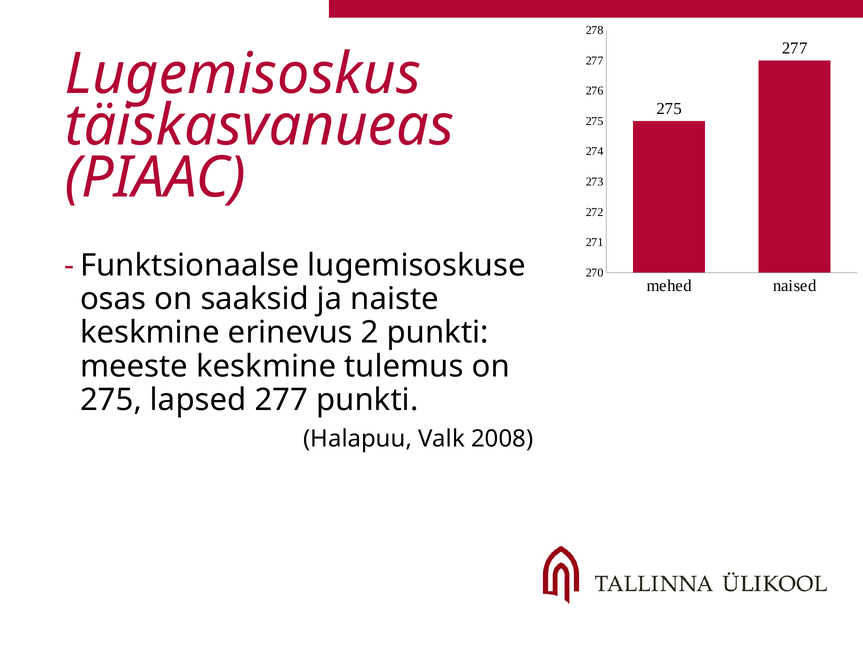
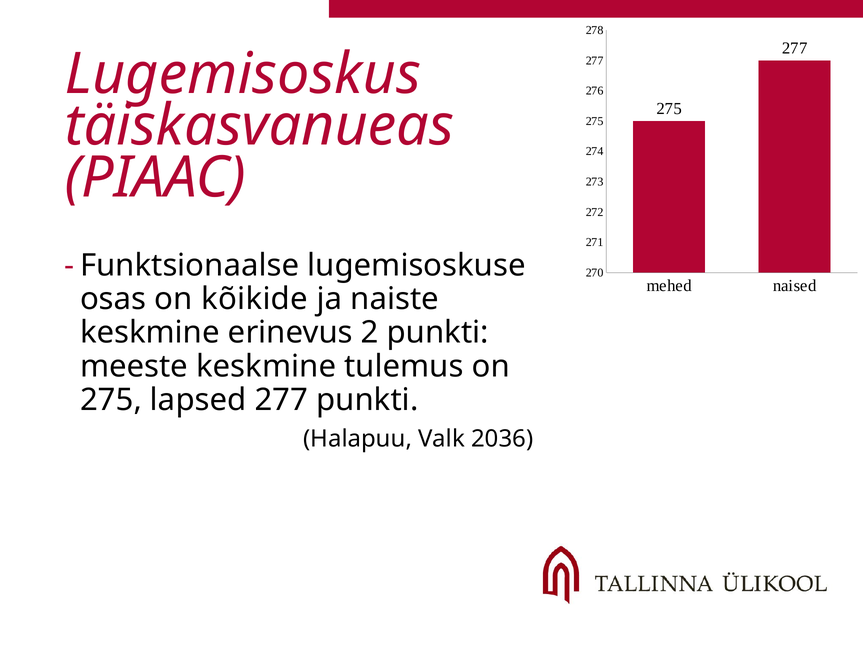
saaksid: saaksid -> kõikide (254, 299)
2008: 2008 -> 2036 (502, 439)
